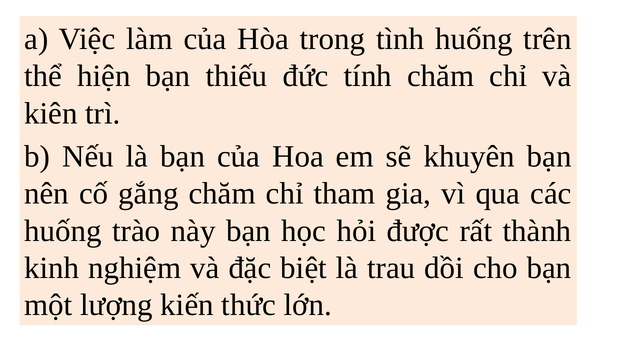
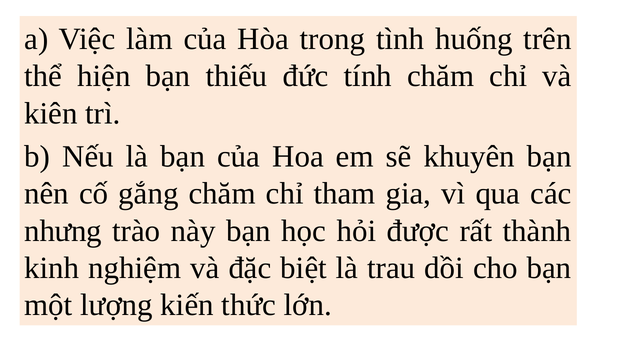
huống: huống -> nhưng (63, 231)
